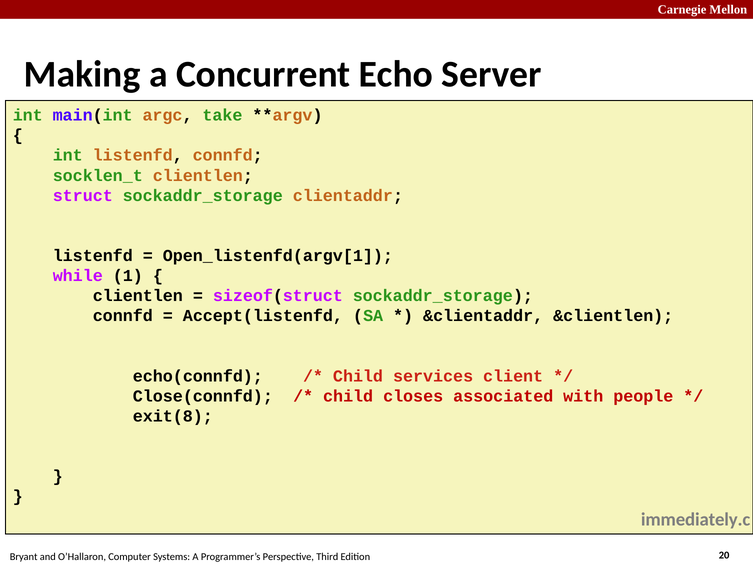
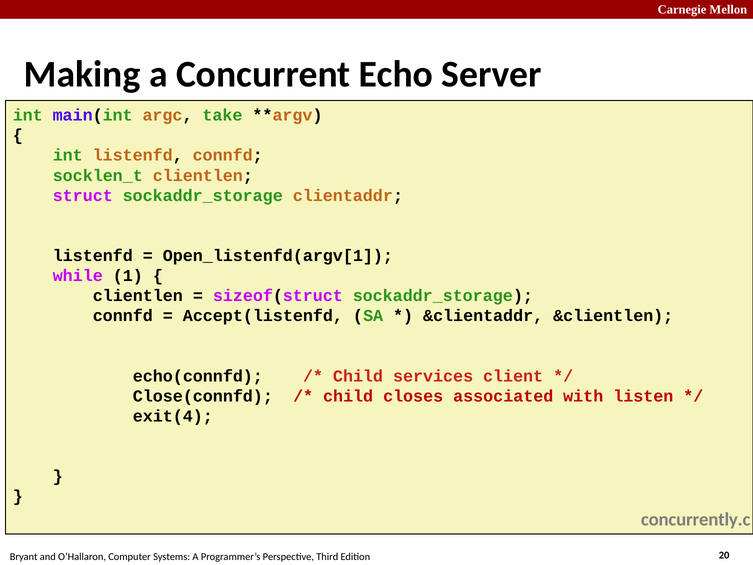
people: people -> listen (643, 396)
exit(8: exit(8 -> exit(4 (173, 416)
immediately.c: immediately.c -> concurrently.c (696, 519)
